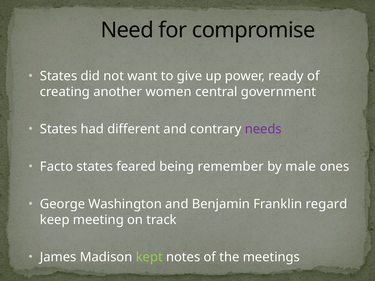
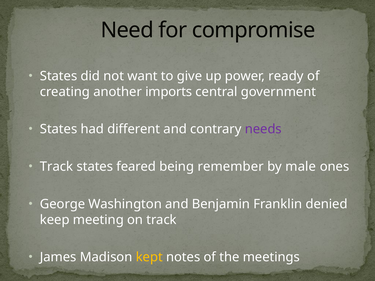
women: women -> imports (169, 92)
Facto: Facto -> Track (57, 167)
regard: regard -> denied (327, 204)
kept colour: light green -> yellow (149, 257)
